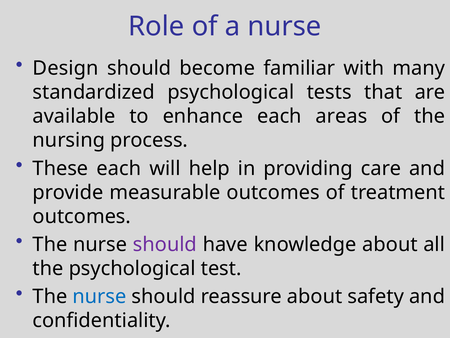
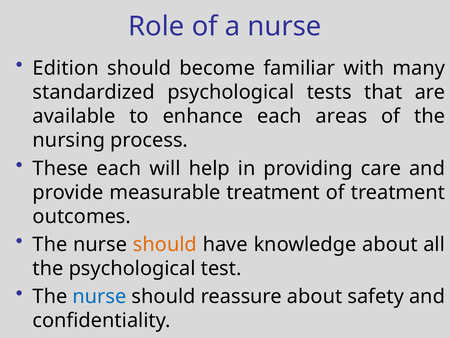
Design: Design -> Edition (66, 68)
measurable outcomes: outcomes -> treatment (273, 192)
should colour: purple -> orange (165, 244)
